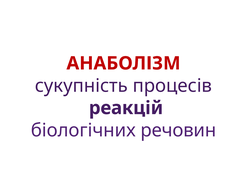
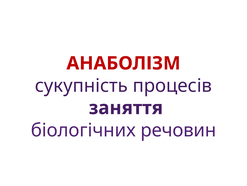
реакцій: реакцій -> заняття (126, 108)
